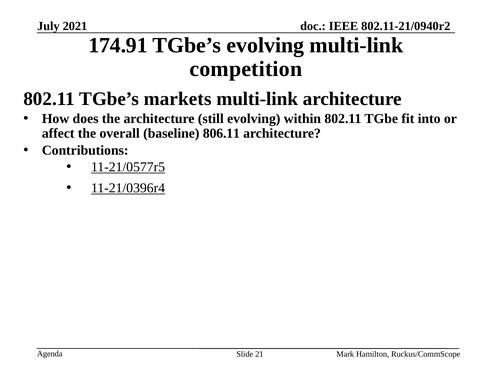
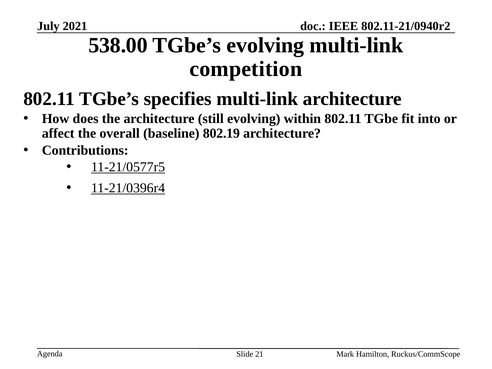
174.91: 174.91 -> 538.00 (118, 45)
markets: markets -> specifies (178, 99)
806.11: 806.11 -> 802.19 (221, 133)
